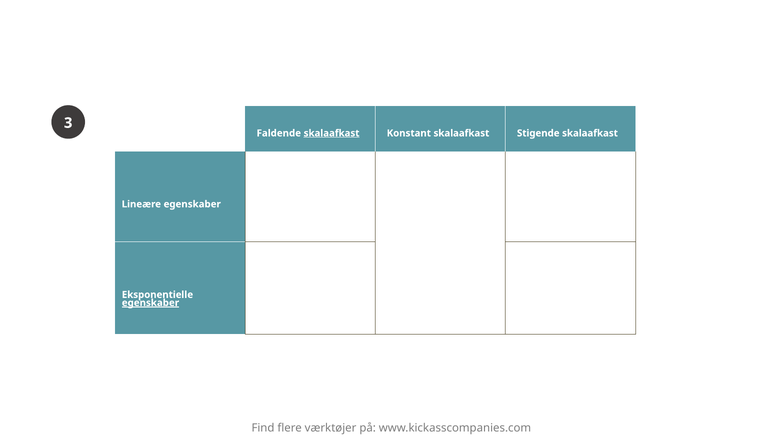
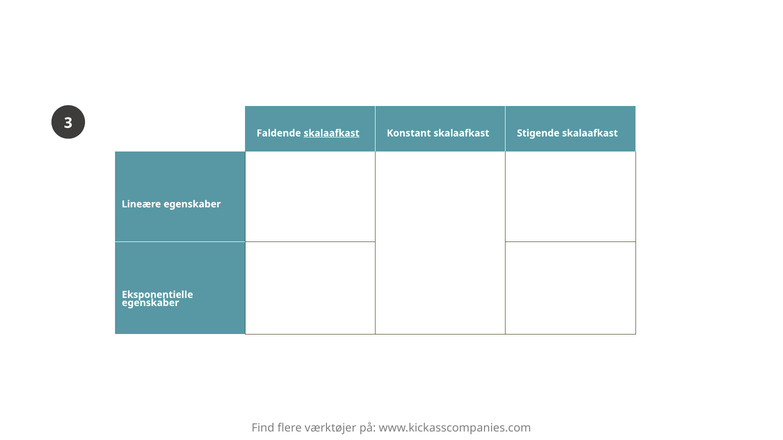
egenskaber underline: present -> none (150, 303)
